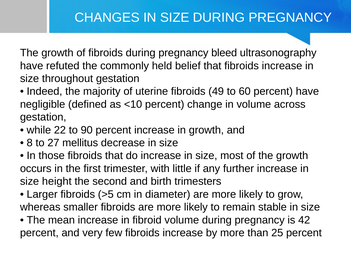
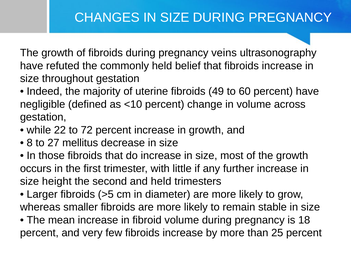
bleed: bleed -> veins (224, 53)
90: 90 -> 72 (87, 130)
and birth: birth -> held (161, 182)
42: 42 -> 18 (304, 220)
